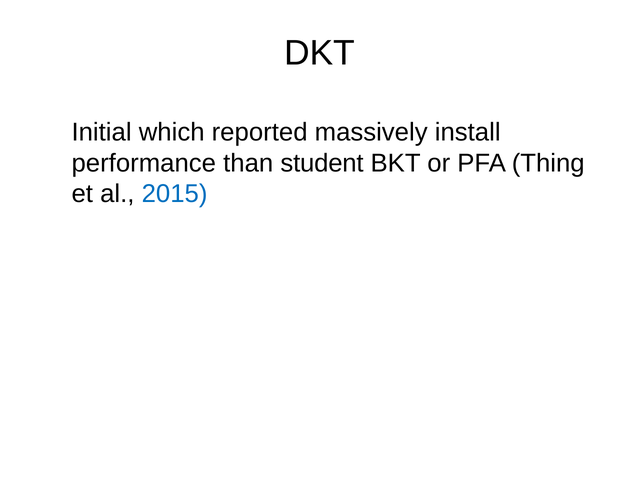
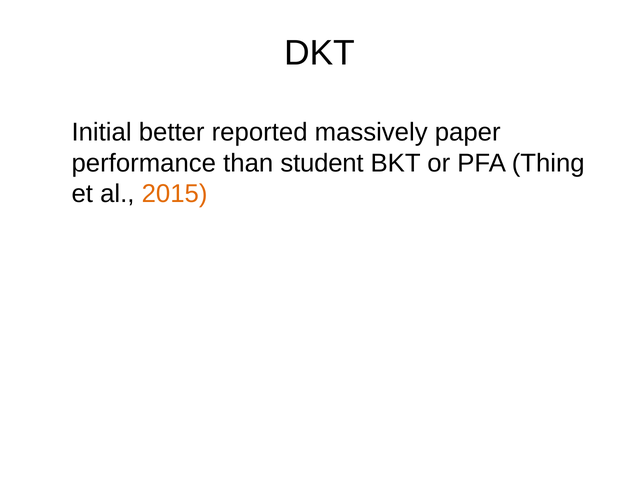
which: which -> better (172, 132)
install: install -> paper (468, 132)
2015 colour: blue -> orange (175, 194)
